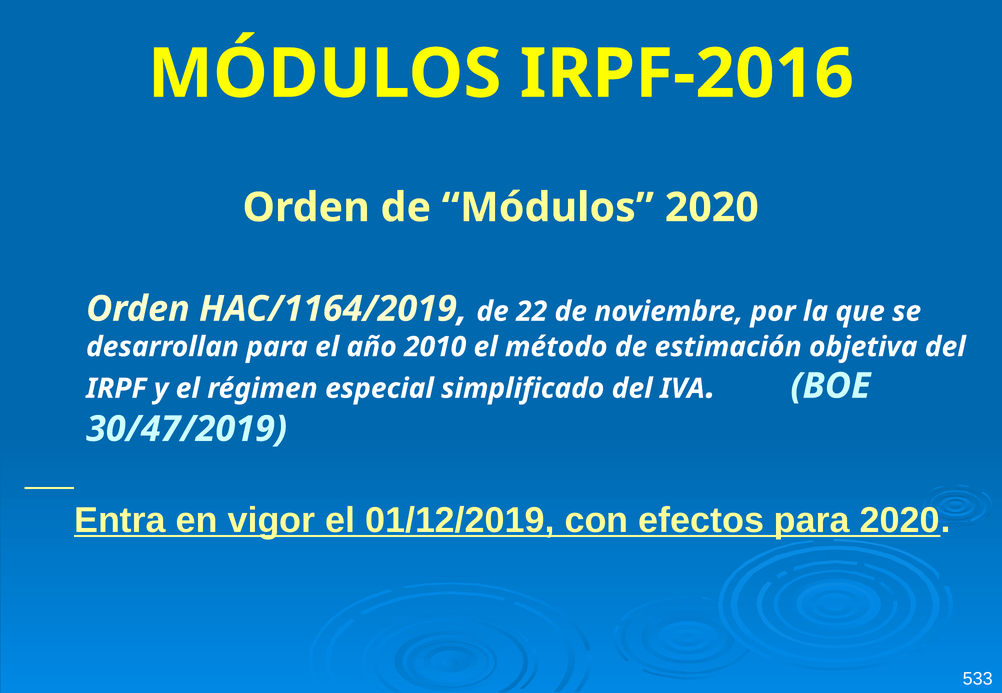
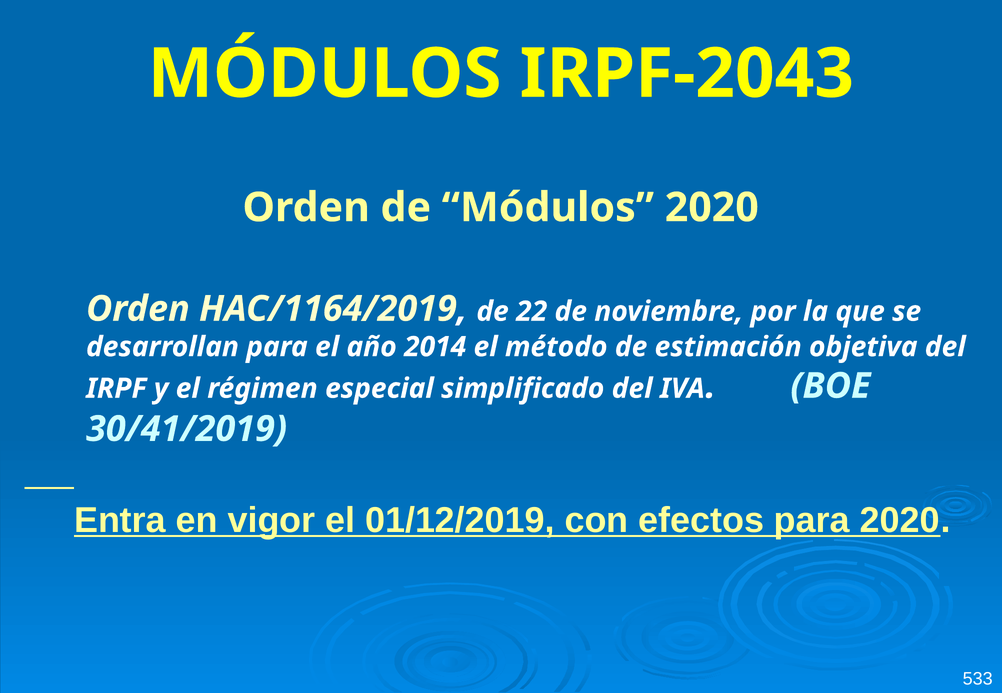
IRPF-2016: IRPF-2016 -> IRPF-2043 (687, 74)
2010: 2010 -> 2014 (435, 347)
30/47/2019: 30/47/2019 -> 30/41/2019 (187, 429)
